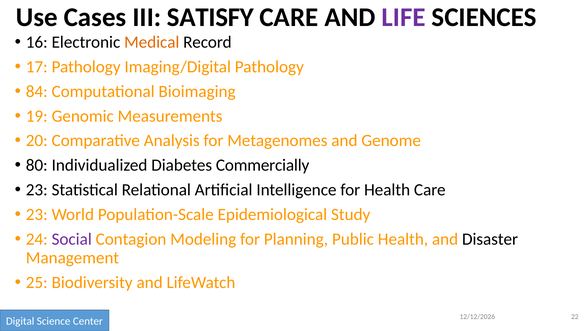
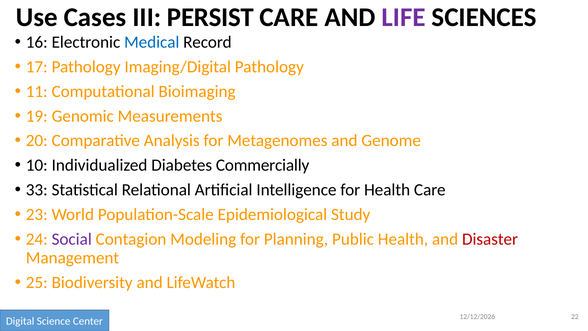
SATISFY: SATISFY -> PERSIST (210, 17)
Medical colour: orange -> blue (152, 42)
84: 84 -> 11 (37, 91)
80: 80 -> 10 (37, 165)
23: 23 -> 33 (37, 190)
Disaster colour: black -> red (490, 239)
